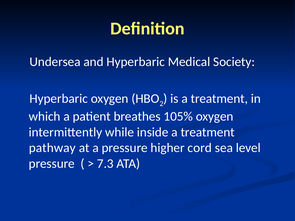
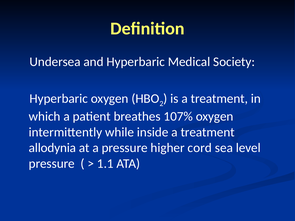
105%: 105% -> 107% (178, 117)
pathway: pathway -> allodynia (52, 148)
7.3: 7.3 -> 1.1 (105, 164)
